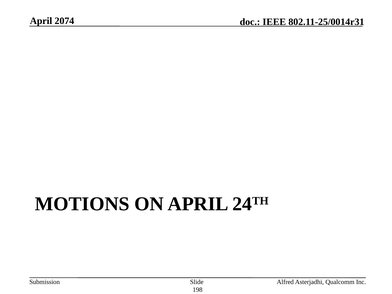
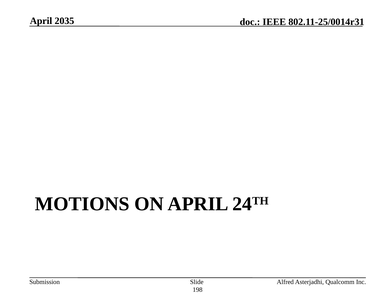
2074: 2074 -> 2035 (64, 21)
